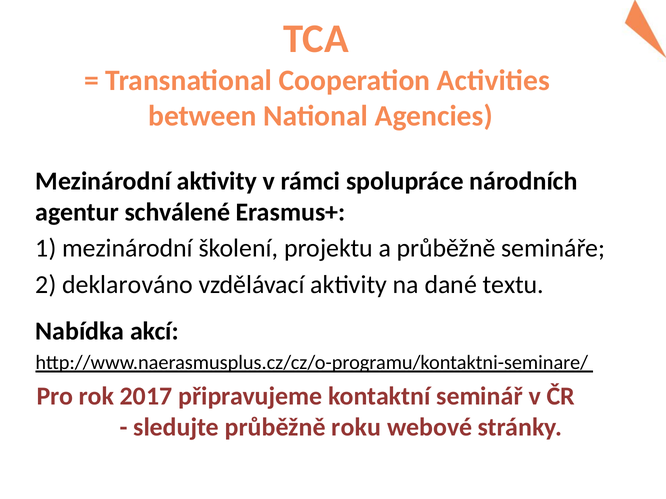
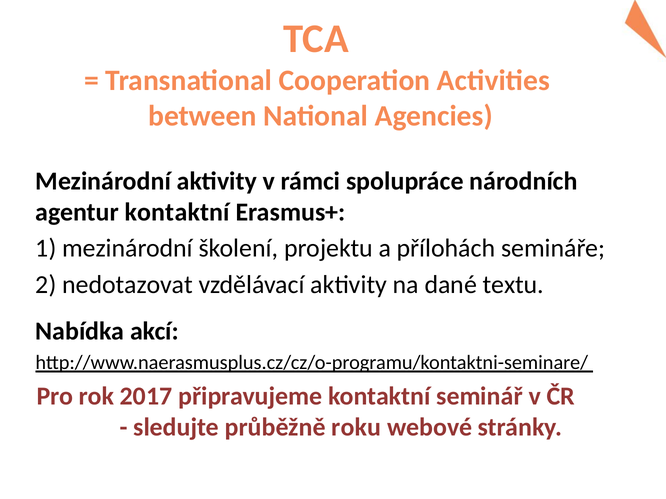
agentur schválené: schválené -> kontaktní (177, 212)
a průběžně: průběžně -> přílohách (446, 249)
deklarováno: deklarováno -> nedotazovat (128, 285)
